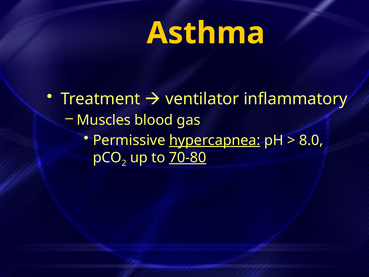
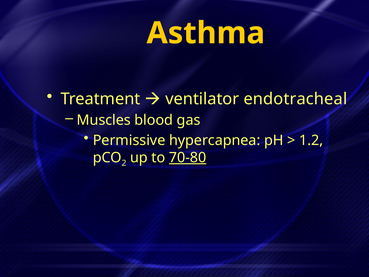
inflammatory: inflammatory -> endotracheal (295, 99)
hypercapnea underline: present -> none (215, 140)
8.0: 8.0 -> 1.2 (311, 140)
